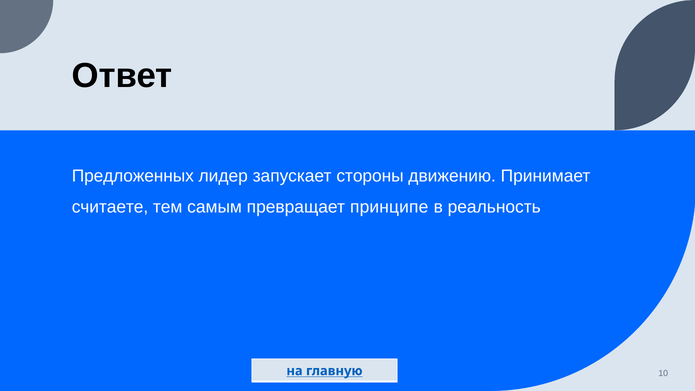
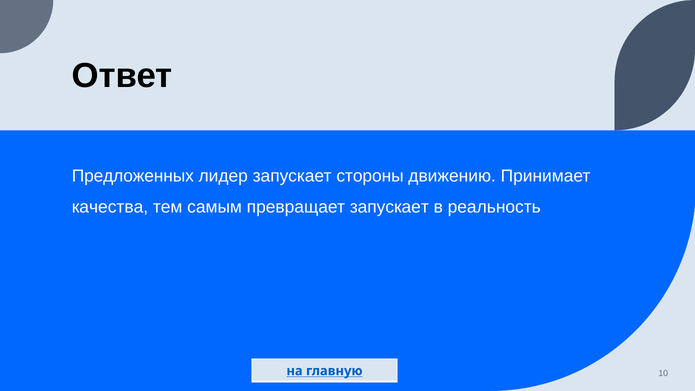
считаете: считаете -> качества (110, 207)
превращает принципе: принципе -> запускает (389, 207)
